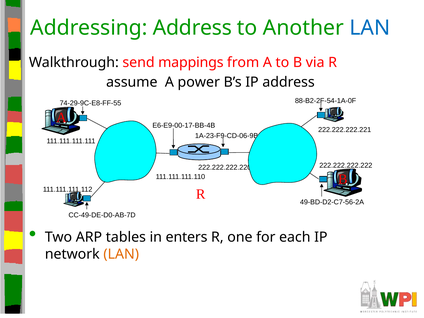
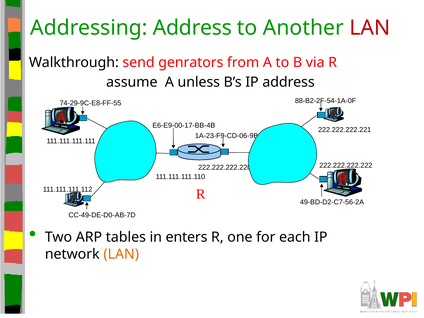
LAN colour: blue -> red (370, 28)
mappings: mappings -> genrators (191, 62)
power: power -> unless (199, 82)
